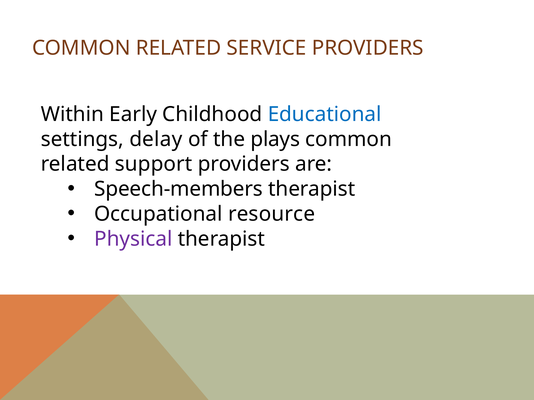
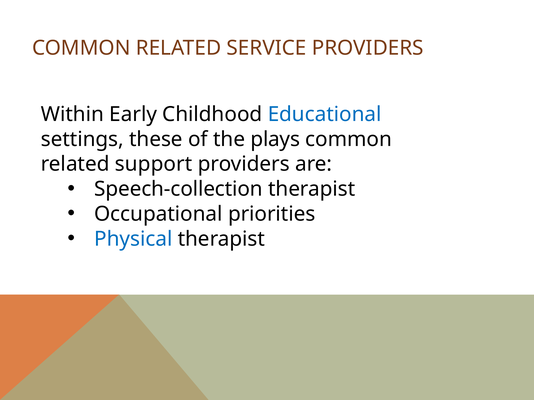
delay: delay -> these (156, 139)
Speech-members: Speech-members -> Speech-collection (179, 189)
resource: resource -> priorities (272, 214)
Physical colour: purple -> blue (133, 239)
